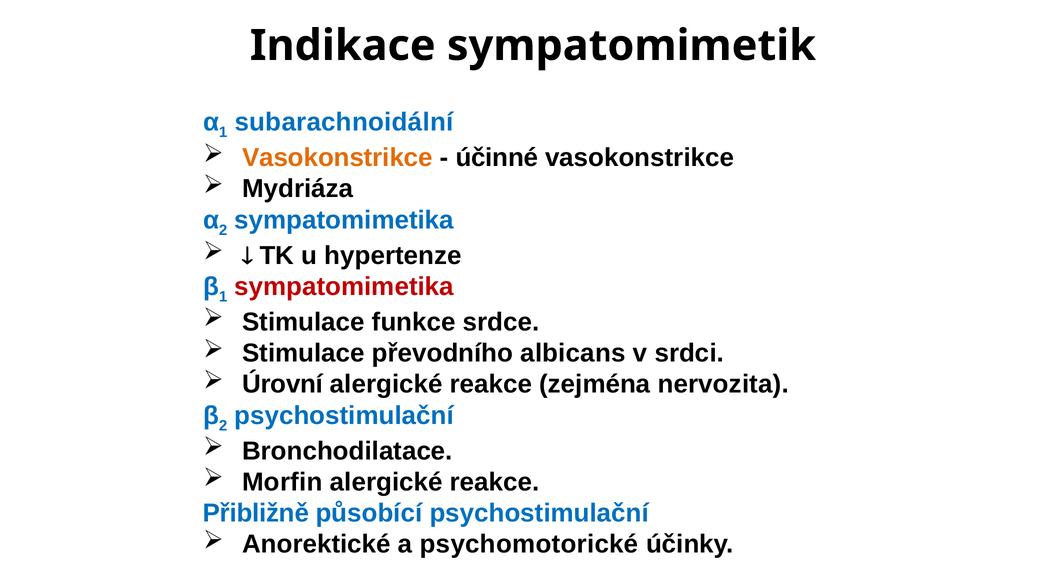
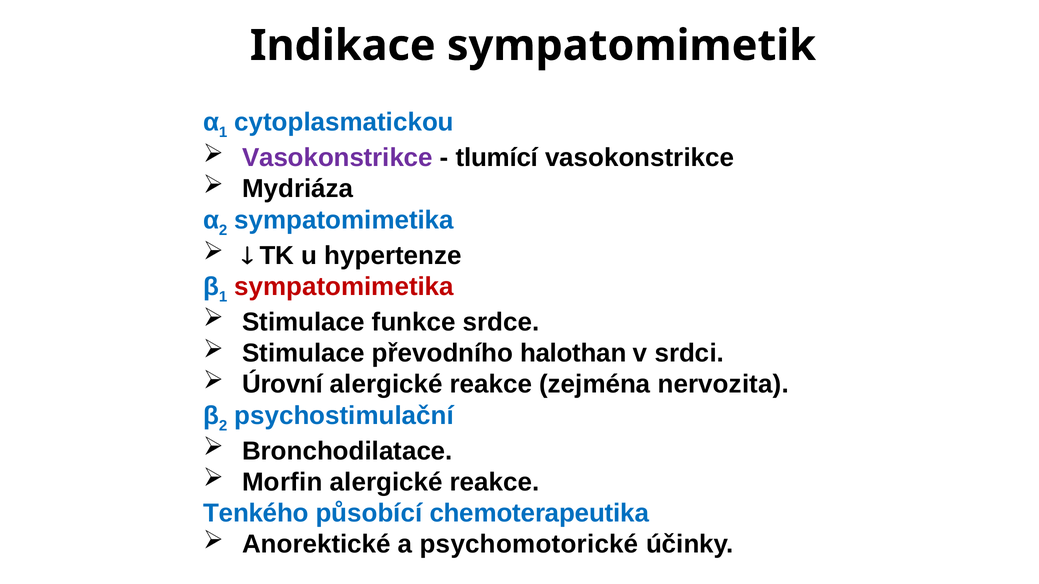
subarachnoidální: subarachnoidální -> cytoplasmatickou (344, 122)
Vasokonstrikce colour: orange -> purple (337, 158)
účinné: účinné -> tlumící (497, 158)
albicans: albicans -> halothan (573, 353)
Přibližně: Přibližně -> Tenkého (256, 514)
působící psychostimulační: psychostimulační -> chemoterapeutika (539, 514)
